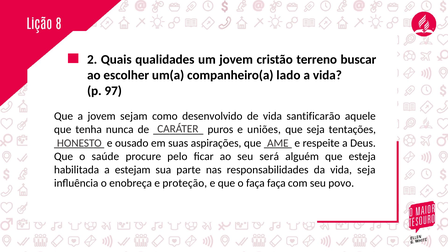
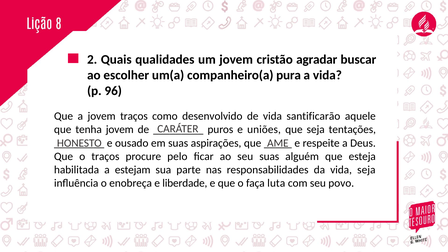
terreno: terreno -> agradar (317, 60)
lado: lado -> pura (289, 75)
97: 97 -> 96 (113, 91)
jovem sejam: sejam -> traços (134, 116)
tenha nunca: nunca -> jovem (120, 130)
o saúde: saúde -> traços (105, 156)
seu será: será -> suas (269, 156)
proteção: proteção -> liberdade (185, 183)
faça faça: faça -> luta (276, 183)
